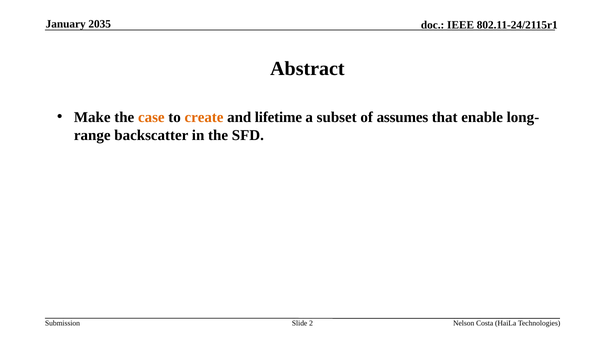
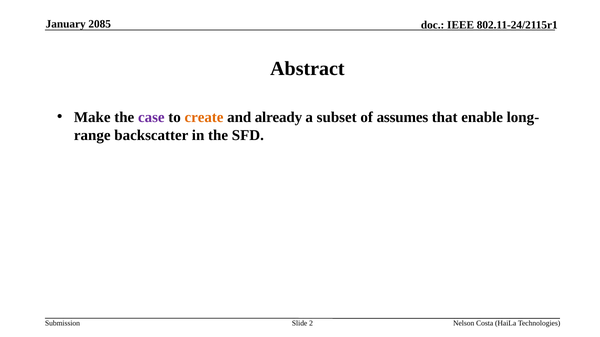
2035: 2035 -> 2085 (100, 24)
case colour: orange -> purple (151, 117)
lifetime: lifetime -> already (278, 117)
